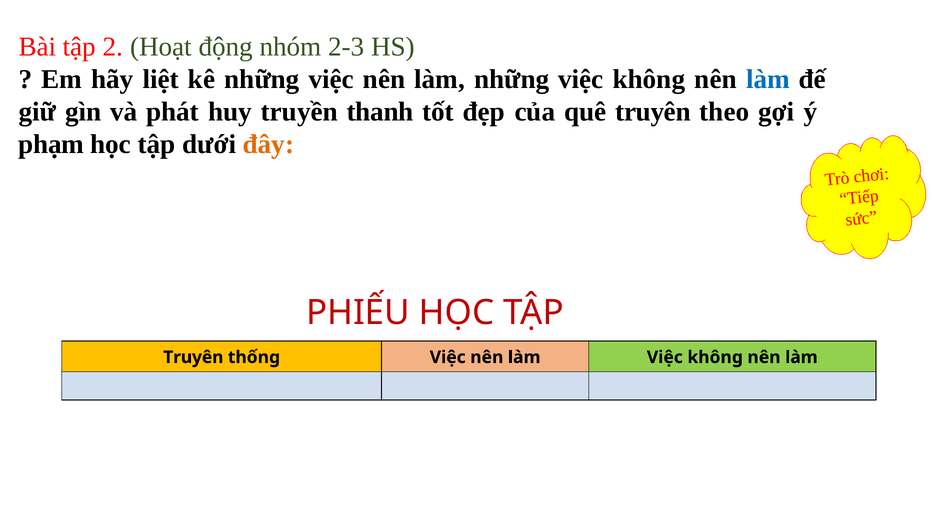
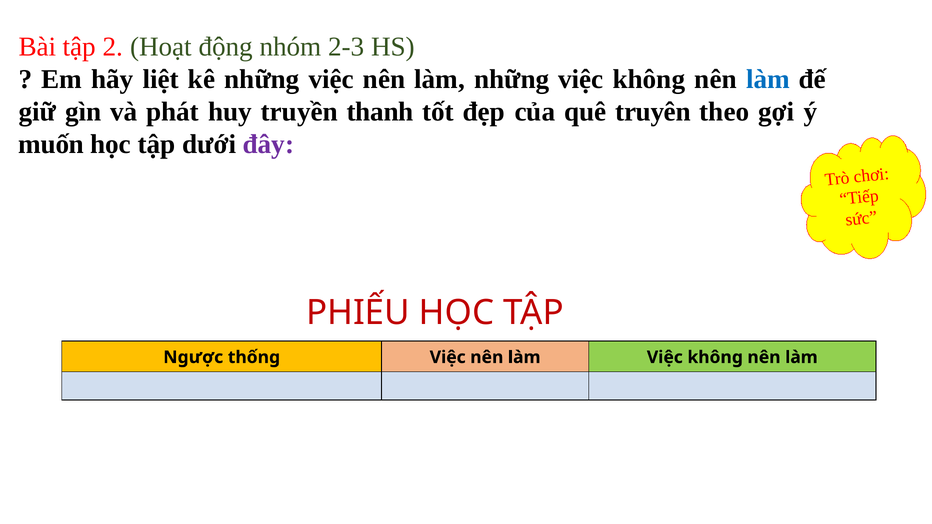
phạm: phạm -> muốn (51, 145)
đây colour: orange -> purple (268, 145)
Truyên: Truyên -> Ngược (193, 357)
